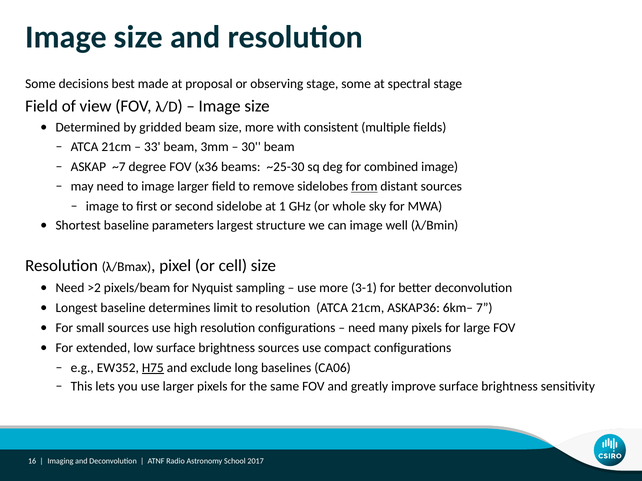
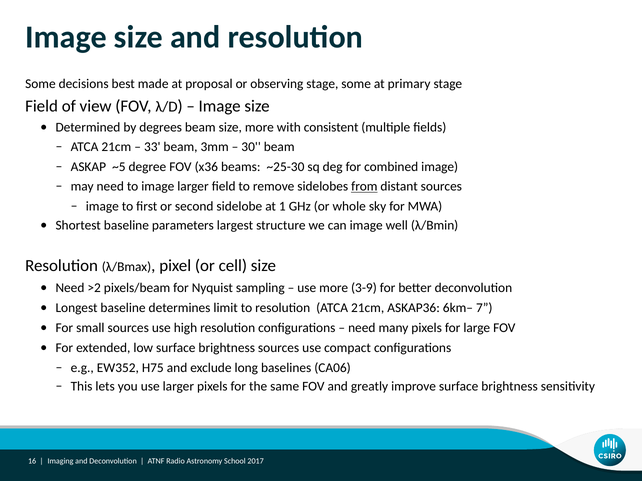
spectral: spectral -> primary (409, 84)
gridded: gridded -> degrees (161, 127)
~7: ~7 -> ~5 (119, 167)
3-1: 3-1 -> 3-9 (364, 288)
H75 underline: present -> none (153, 368)
